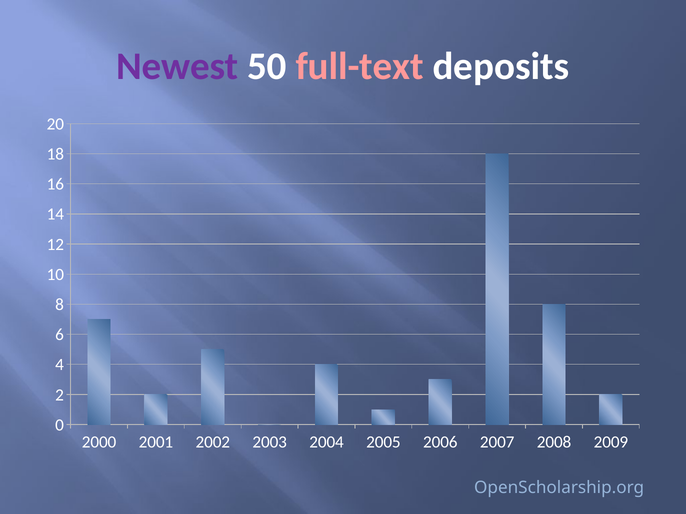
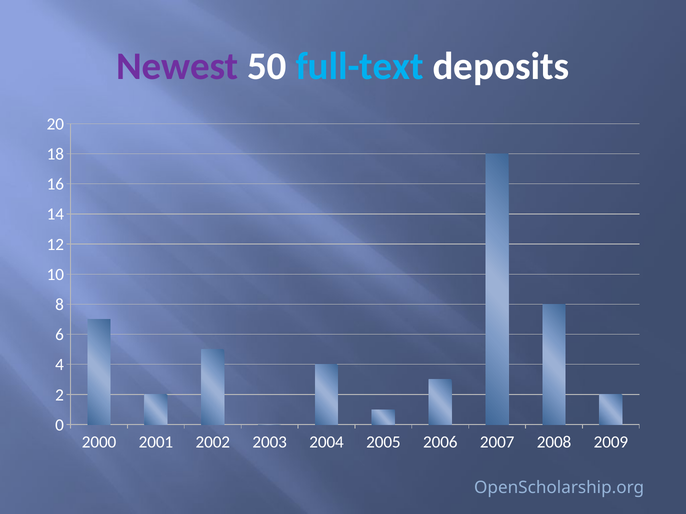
full-text colour: pink -> light blue (360, 66)
